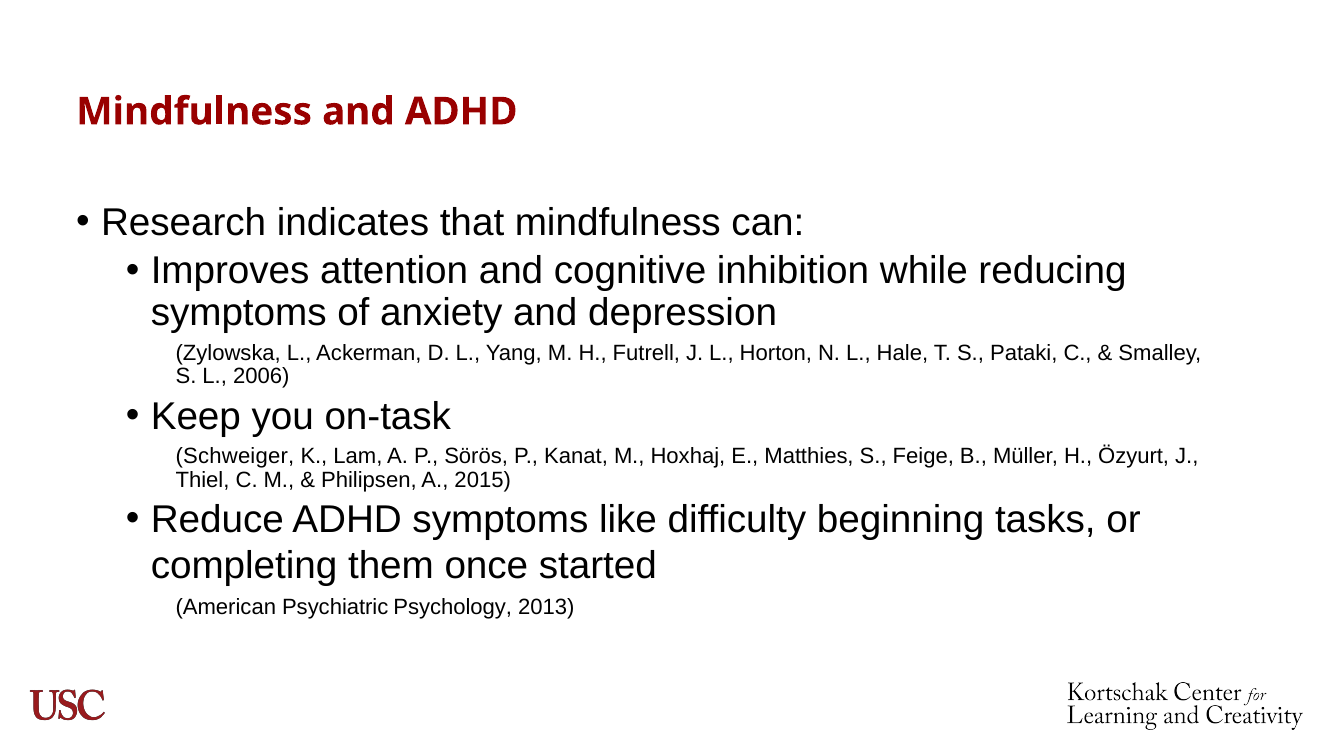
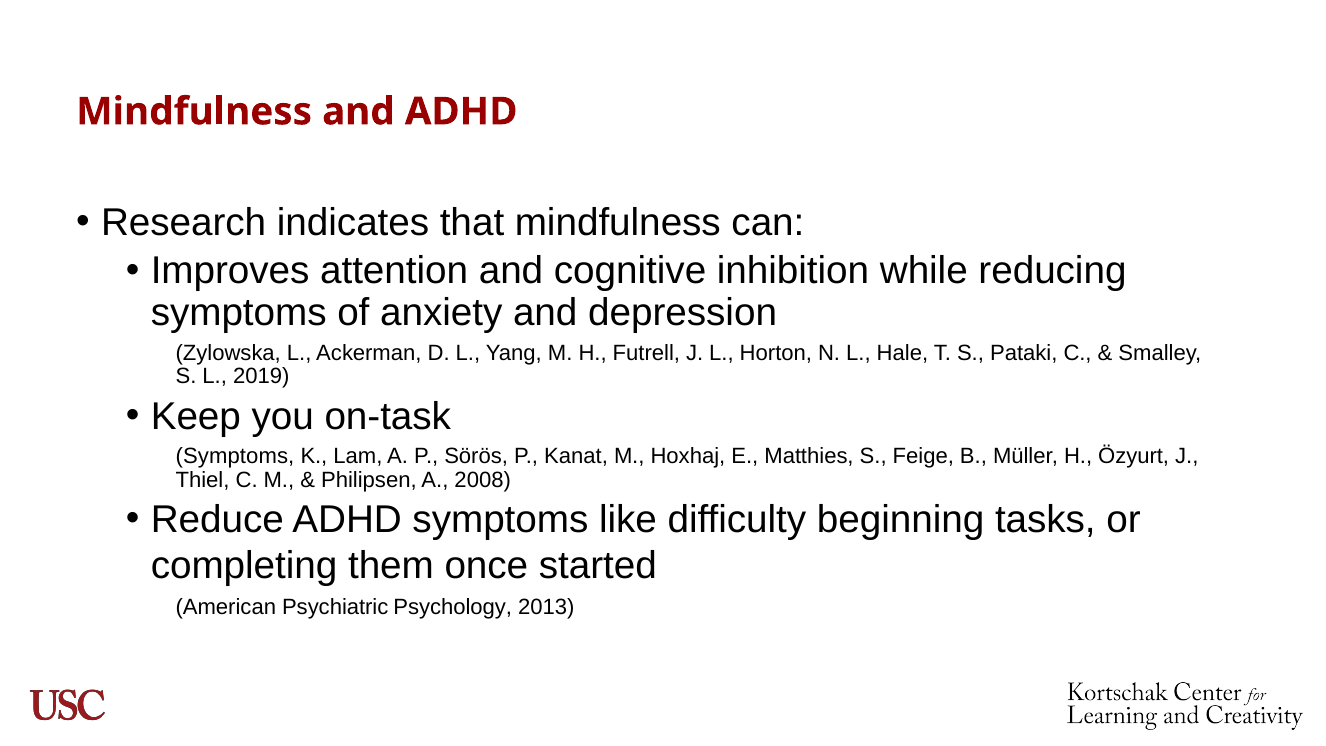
2006: 2006 -> 2019 (261, 377)
Schweiger: Schweiger -> Symptoms (235, 456)
2015: 2015 -> 2008 (483, 480)
